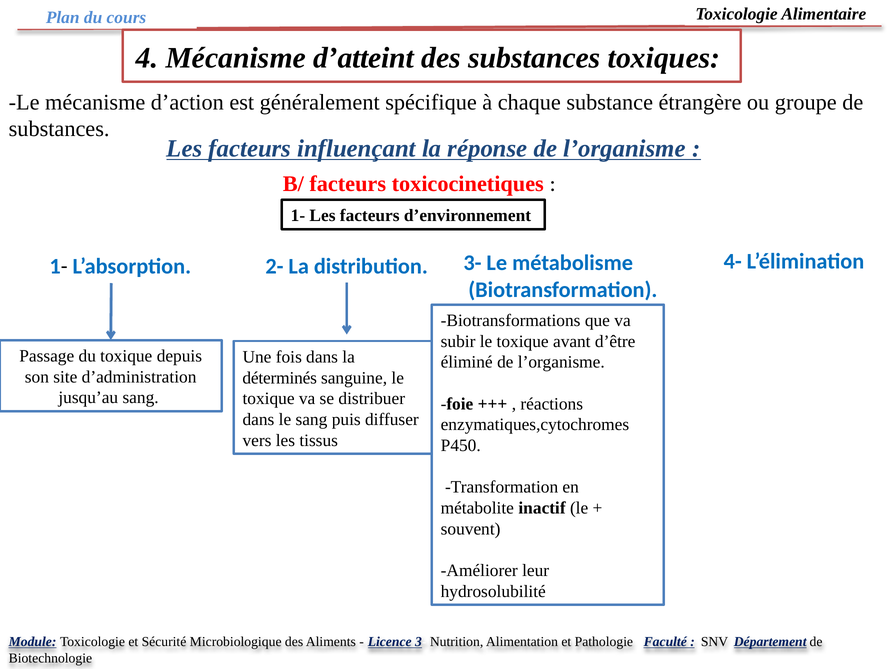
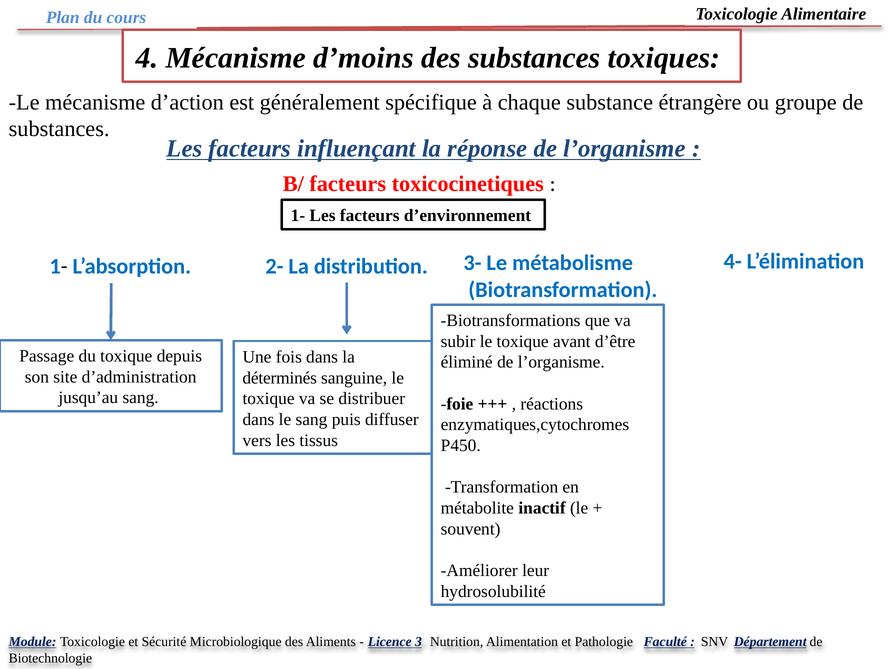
d’atteint: d’atteint -> d’moins (363, 58)
